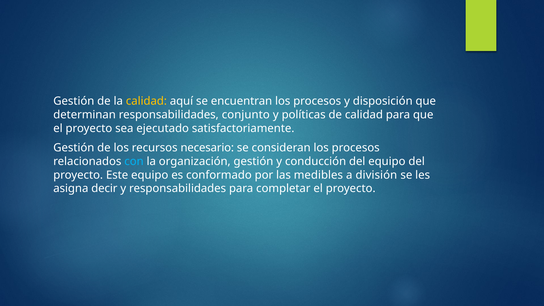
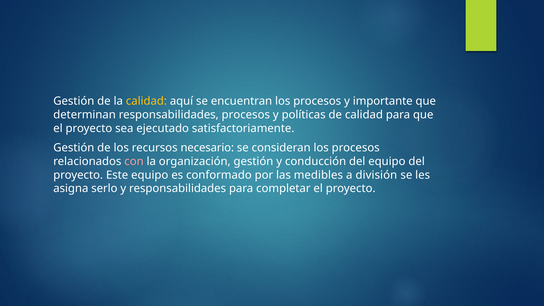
disposición: disposición -> importante (383, 101)
responsabilidades conjunto: conjunto -> procesos (246, 115)
con colour: light blue -> pink (134, 161)
decir: decir -> serlo (104, 189)
